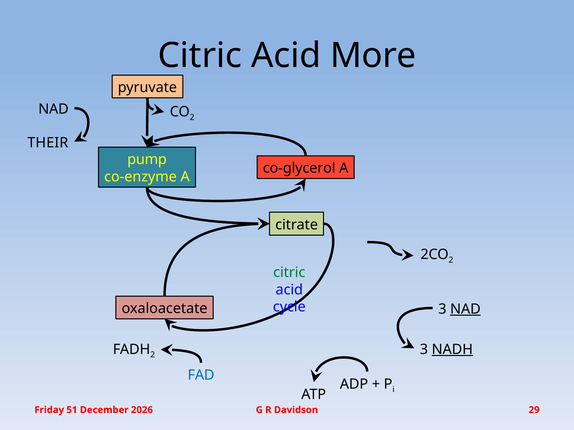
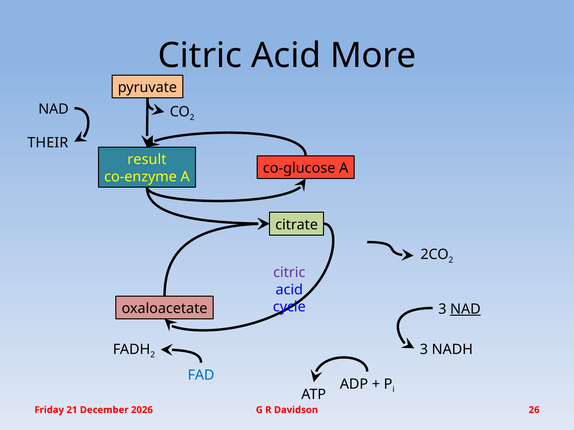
pump: pump -> result (147, 160)
co-glycerol: co-glycerol -> co-glucose (299, 168)
citric colour: green -> purple (289, 273)
NADH underline: present -> none (452, 350)
51: 51 -> 21 (72, 410)
29: 29 -> 26 (534, 410)
